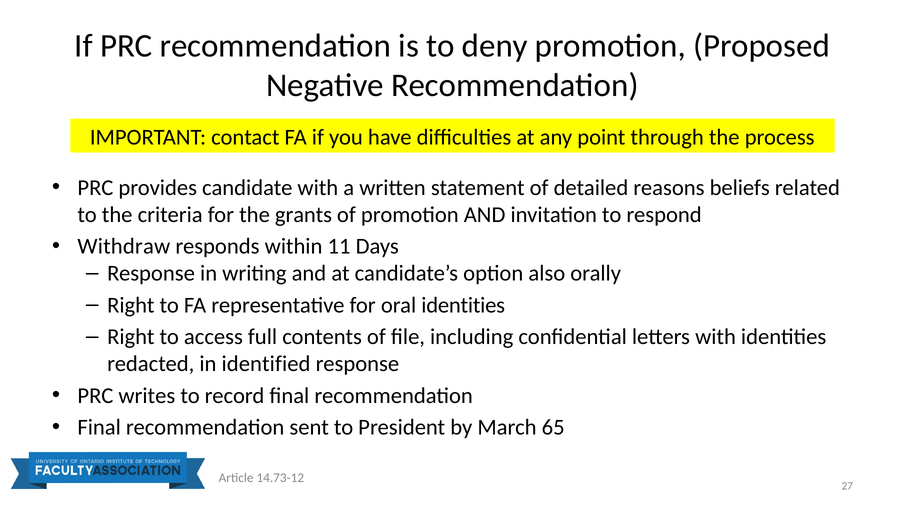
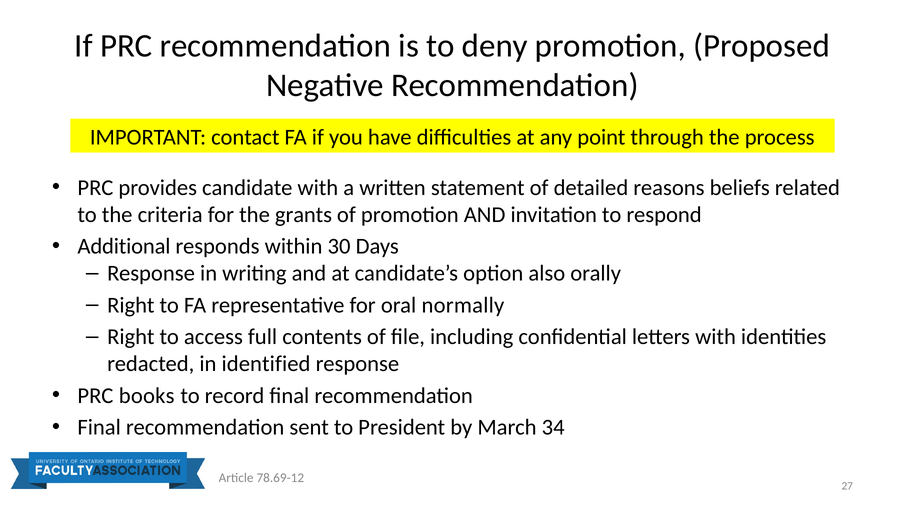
Withdraw: Withdraw -> Additional (124, 246)
11: 11 -> 30 (339, 246)
oral identities: identities -> normally (463, 305)
writes: writes -> books (147, 396)
65: 65 -> 34 (553, 427)
14.73-12: 14.73-12 -> 78.69-12 (280, 478)
